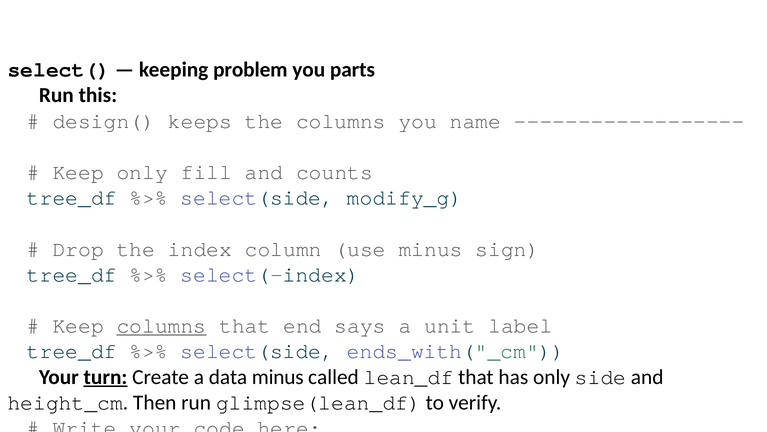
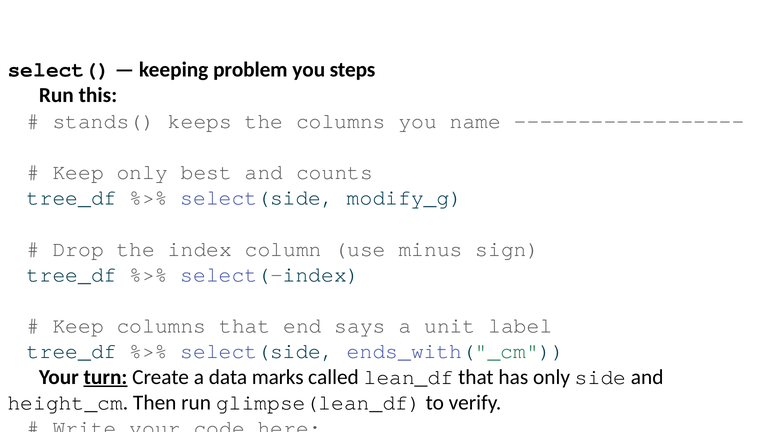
parts: parts -> steps (353, 70)
design(: design( -> stands( (104, 121)
fill: fill -> best (206, 172)
columns underline: present -> none (161, 325)
data minus: minus -> marks (278, 377)
